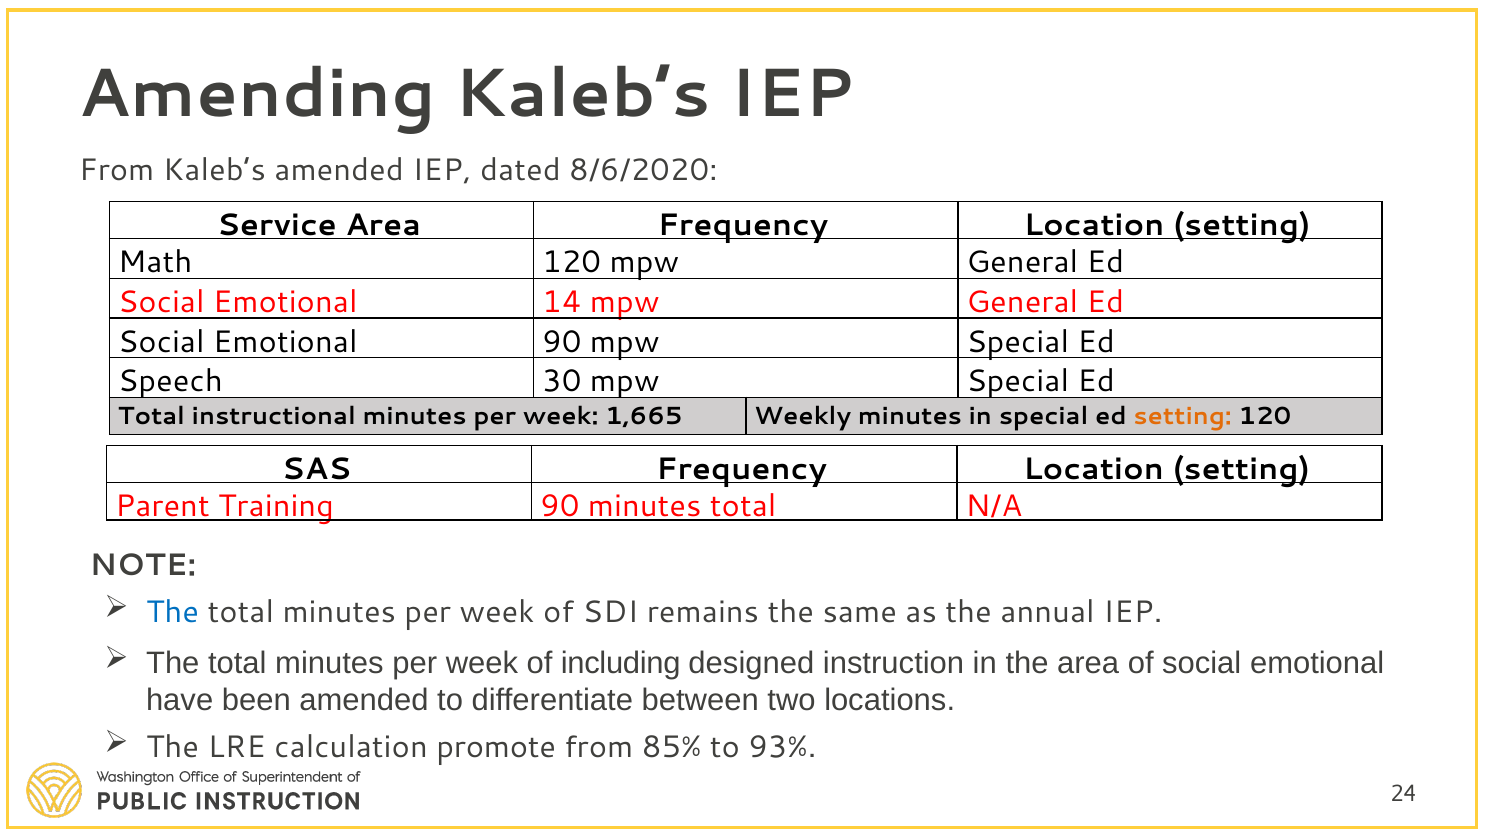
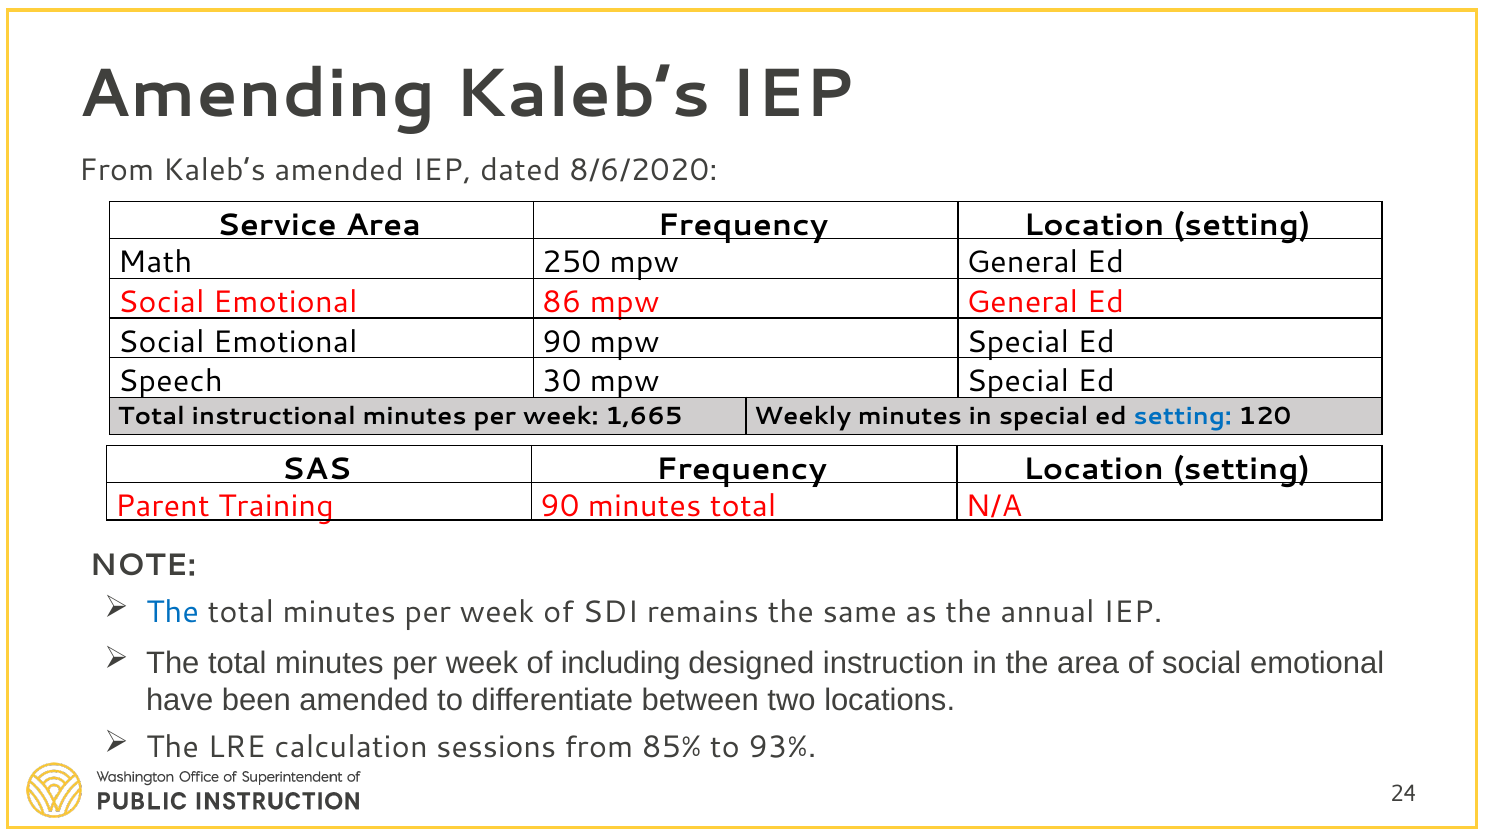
Math 120: 120 -> 250 (572, 263)
14: 14 -> 86 (562, 302)
setting colour: orange -> blue (1183, 416)
promote: promote -> sessions (496, 747)
